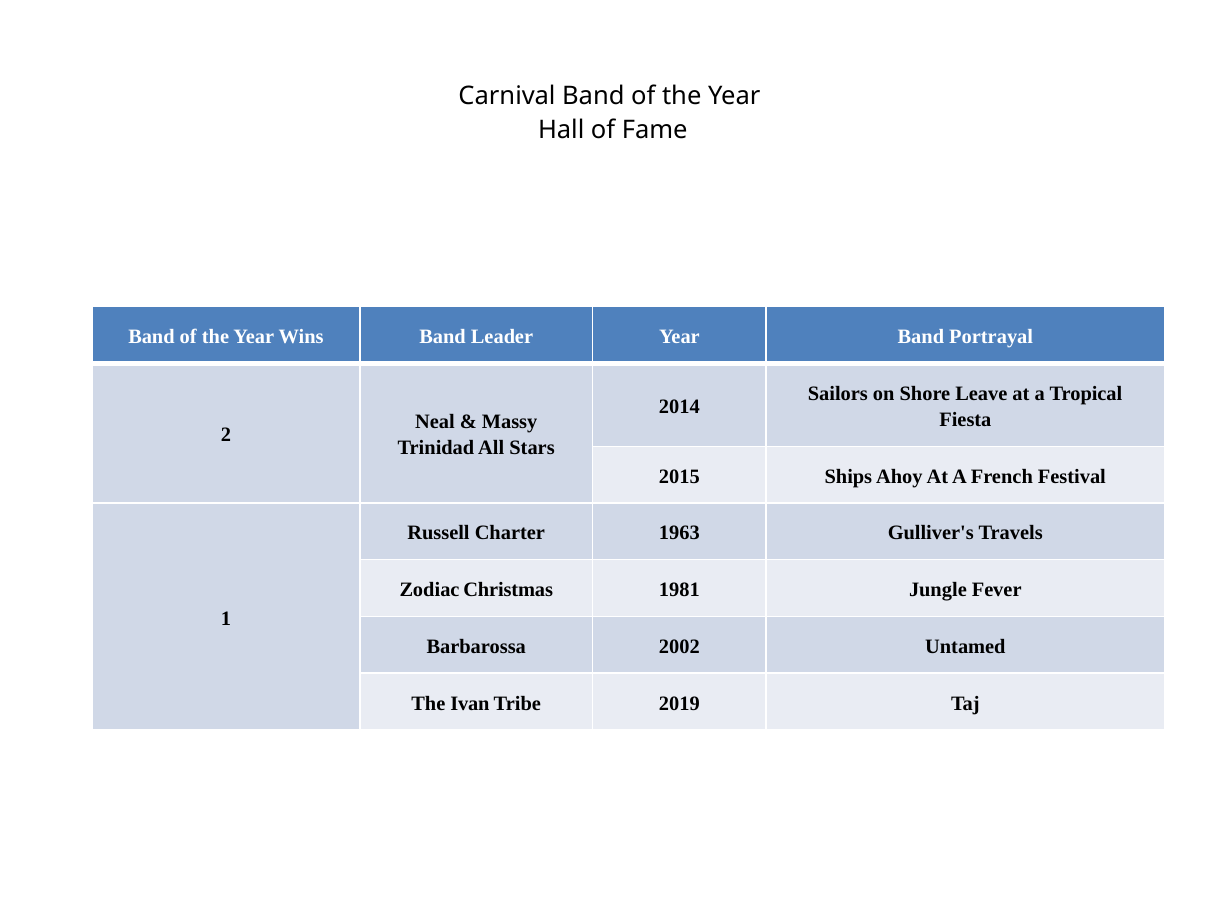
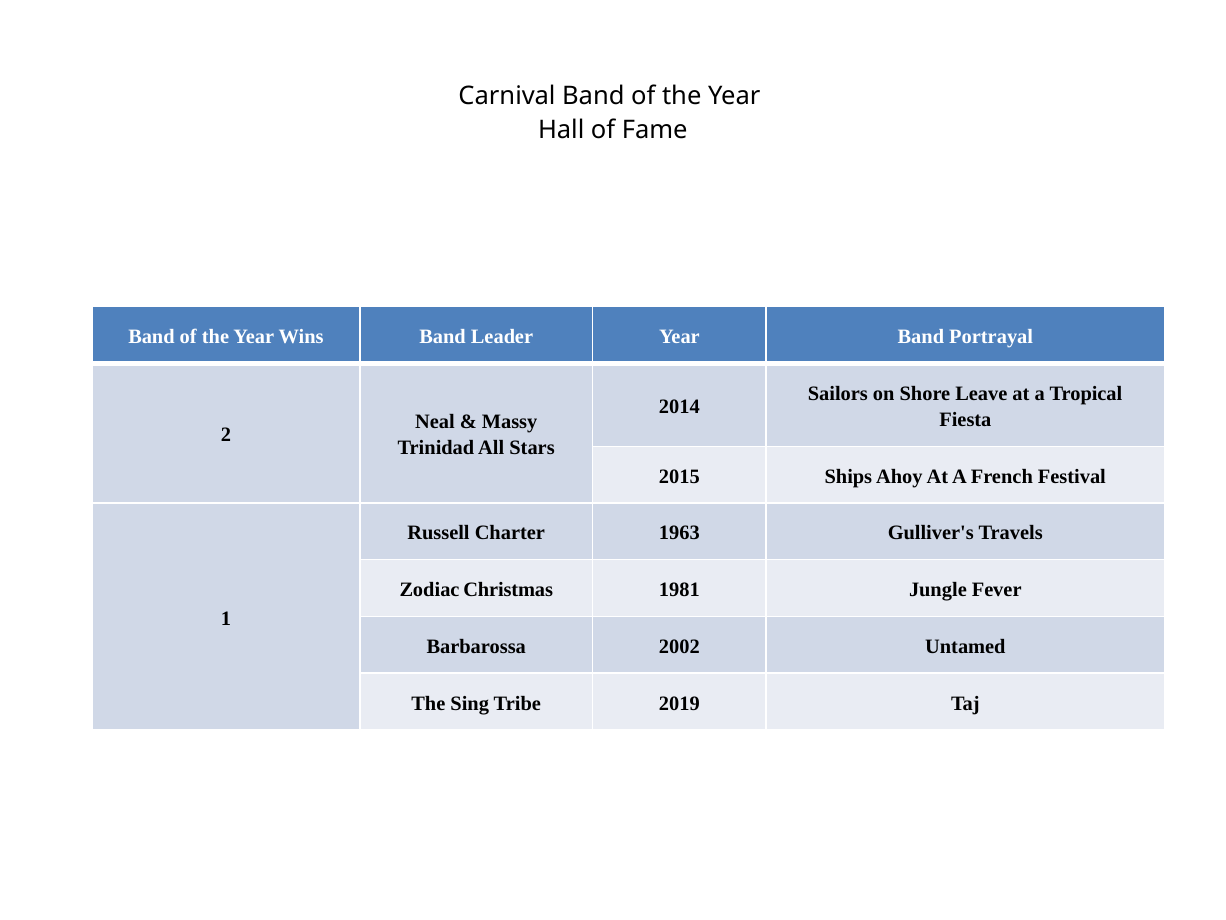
Ivan: Ivan -> Sing (470, 703)
